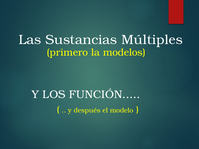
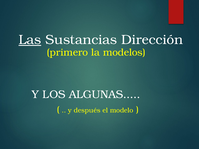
Las underline: none -> present (30, 40)
Múltiples: Múltiples -> Dirección (152, 40)
FUNCIÓN: FUNCIÓN -> ALGUNAS (105, 95)
